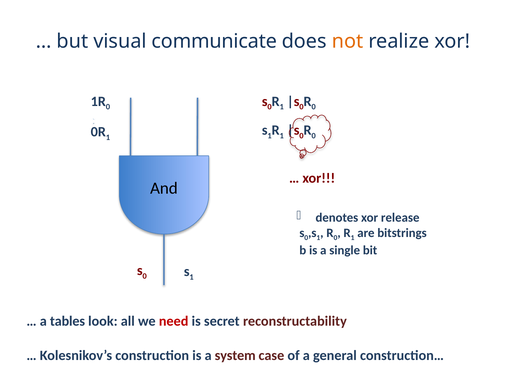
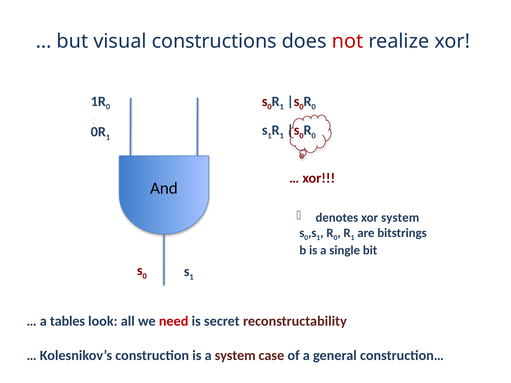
communicate: communicate -> constructions (214, 41)
not colour: orange -> red (348, 41)
xor release: release -> system (400, 218)
